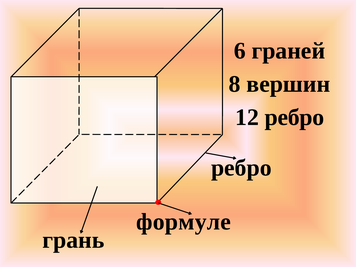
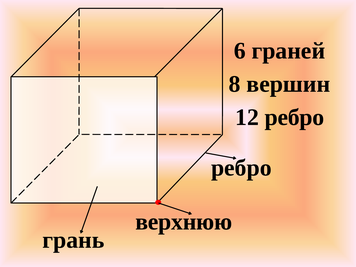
формуле: формуле -> верхнюю (184, 222)
